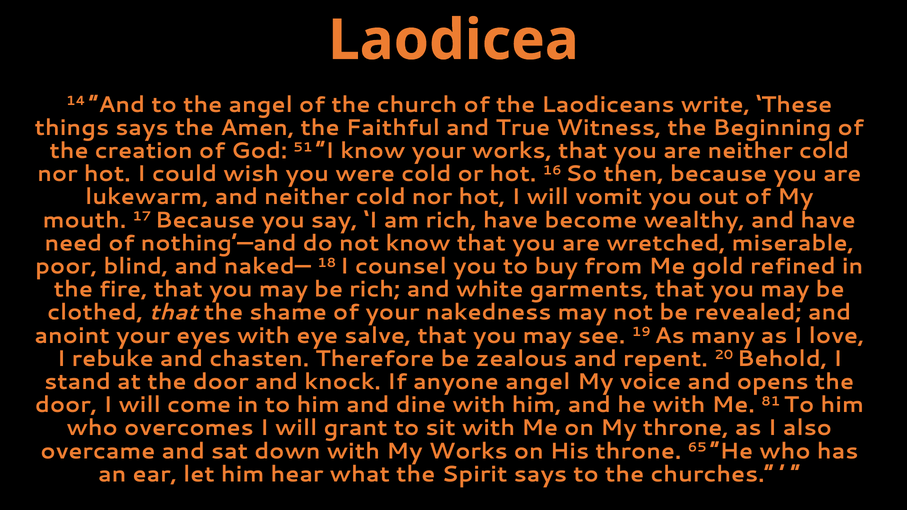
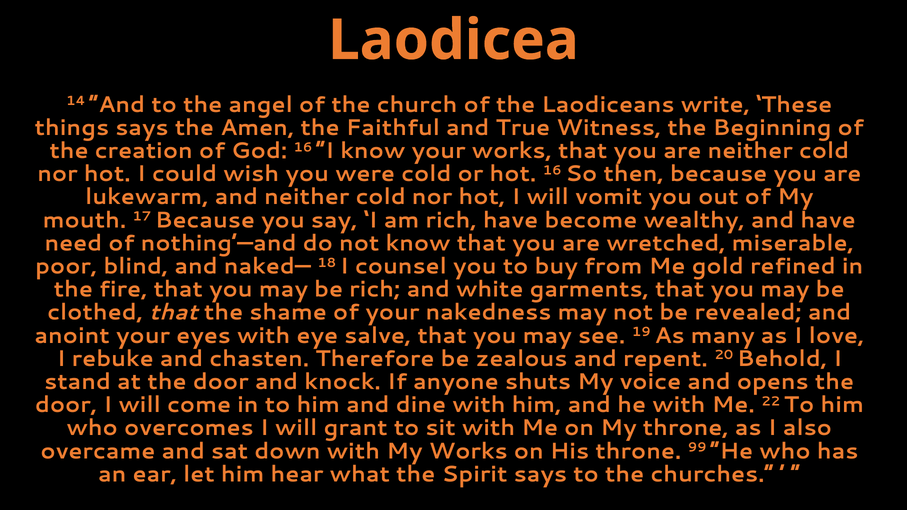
God 51: 51 -> 16 (303, 147)
anyone angel: angel -> shuts (538, 382)
81: 81 -> 22 (771, 401)
65: 65 -> 99 (697, 448)
